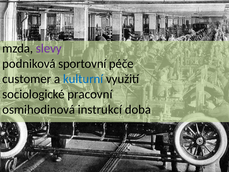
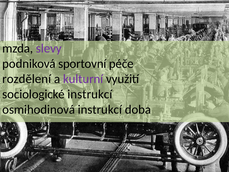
customer: customer -> rozdělení (27, 79)
kulturní colour: blue -> purple (83, 79)
sociologické pracovní: pracovní -> instrukcí (90, 94)
